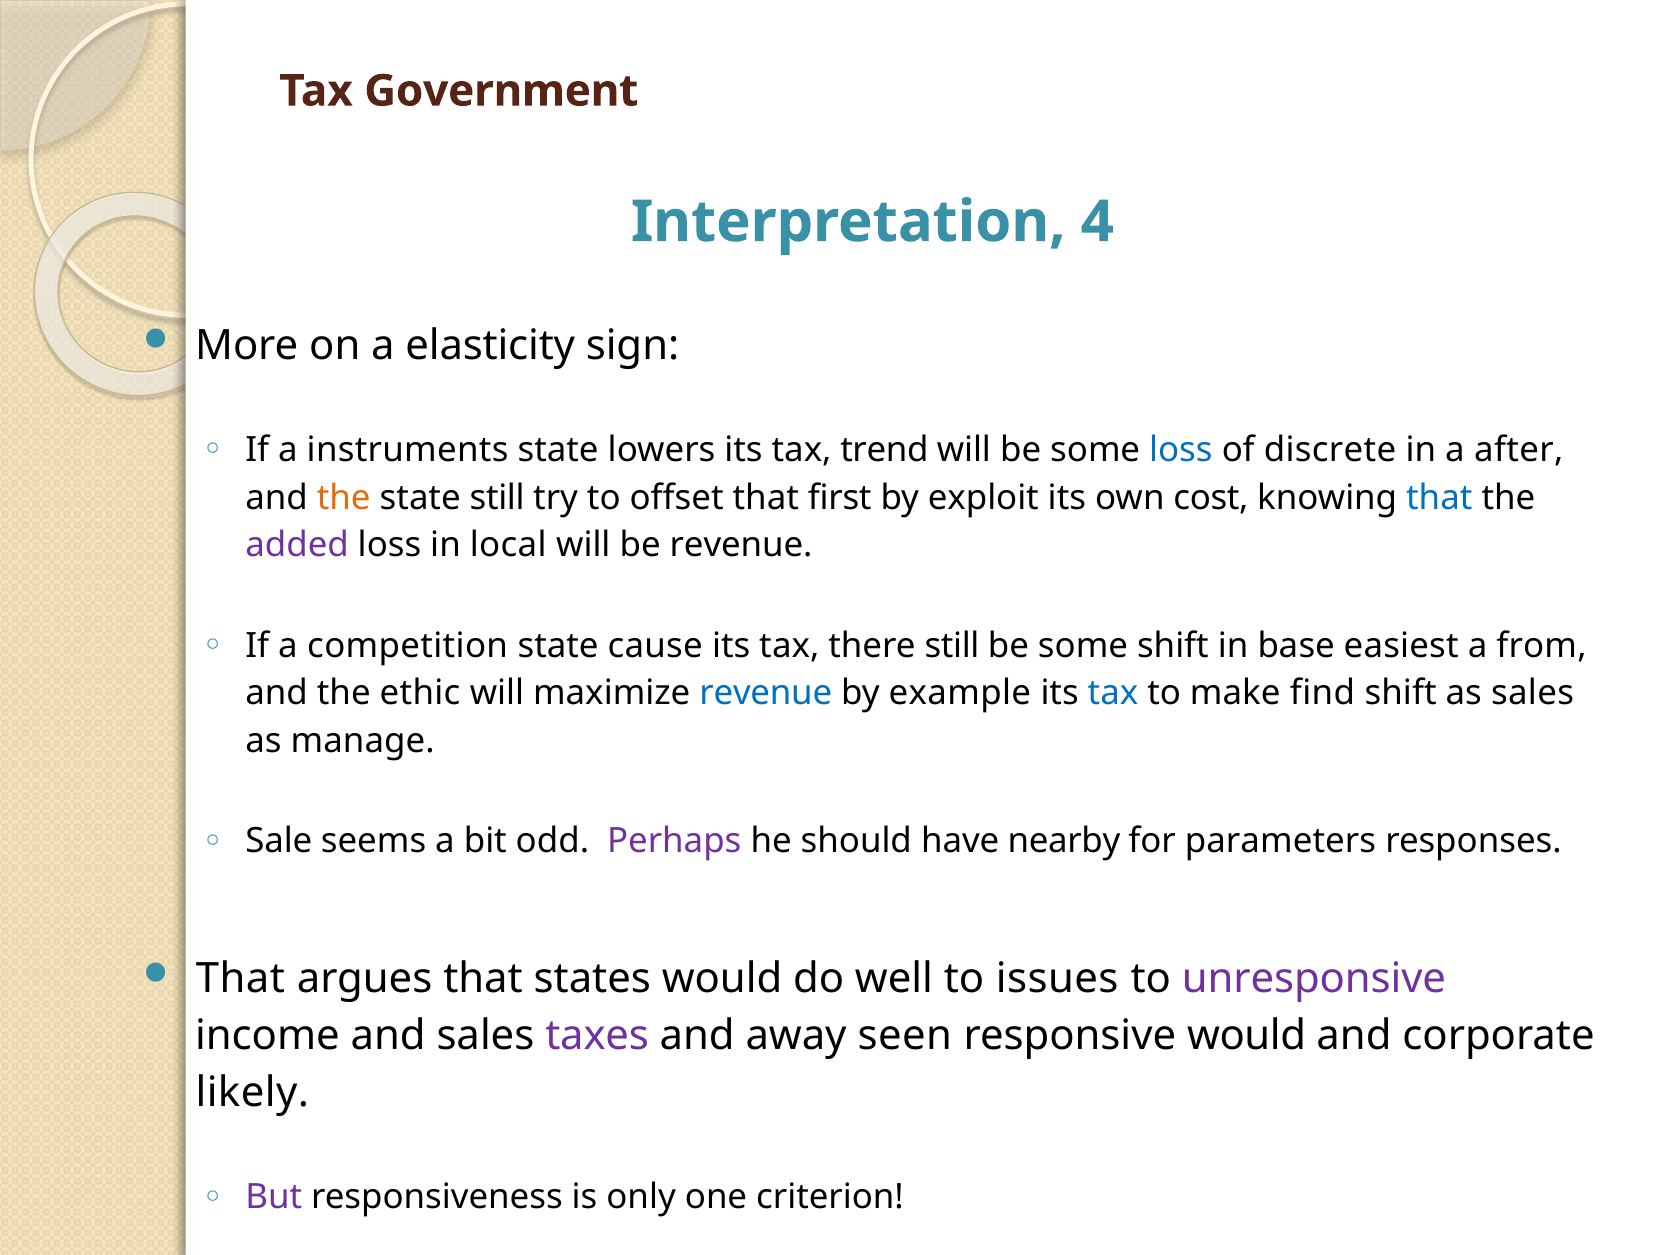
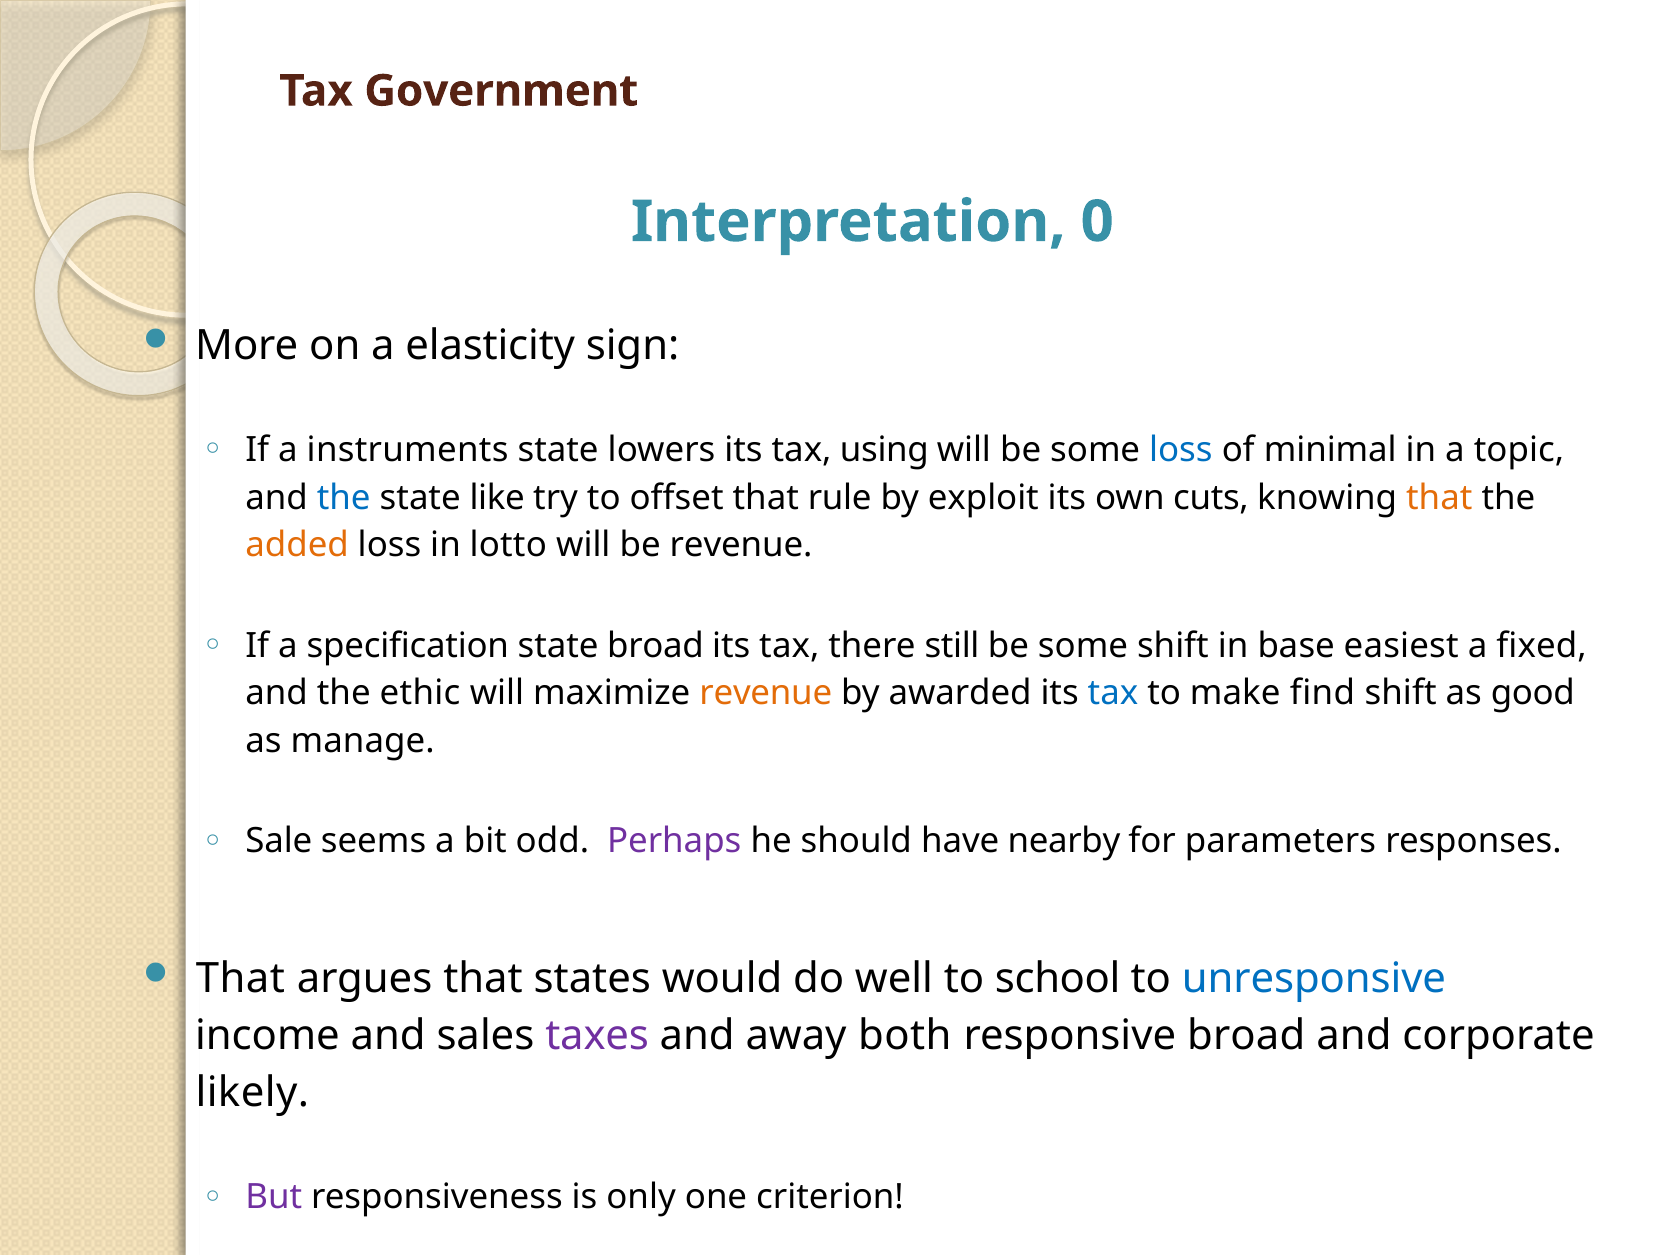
4: 4 -> 0 (1097, 222)
trend: trend -> using (884, 450)
discrete: discrete -> minimal (1330, 450)
after: after -> topic (1519, 450)
the colour: orange -> blue (344, 498)
state still: still -> like (497, 498)
first: first -> rule (840, 498)
cost: cost -> cuts (1211, 498)
that colour: blue -> orange (1439, 498)
added colour: purple -> orange (297, 545)
local: local -> lotto (508, 545)
competition: competition -> specification (408, 646)
state cause: cause -> broad (655, 646)
from: from -> fixed (1542, 646)
revenue colour: blue -> orange (766, 694)
example: example -> awarded (960, 694)
as sales: sales -> good (1533, 694)
issues: issues -> school (1058, 979)
unresponsive colour: purple -> blue (1314, 979)
seen: seen -> both (905, 1036)
responsive would: would -> broad (1246, 1036)
